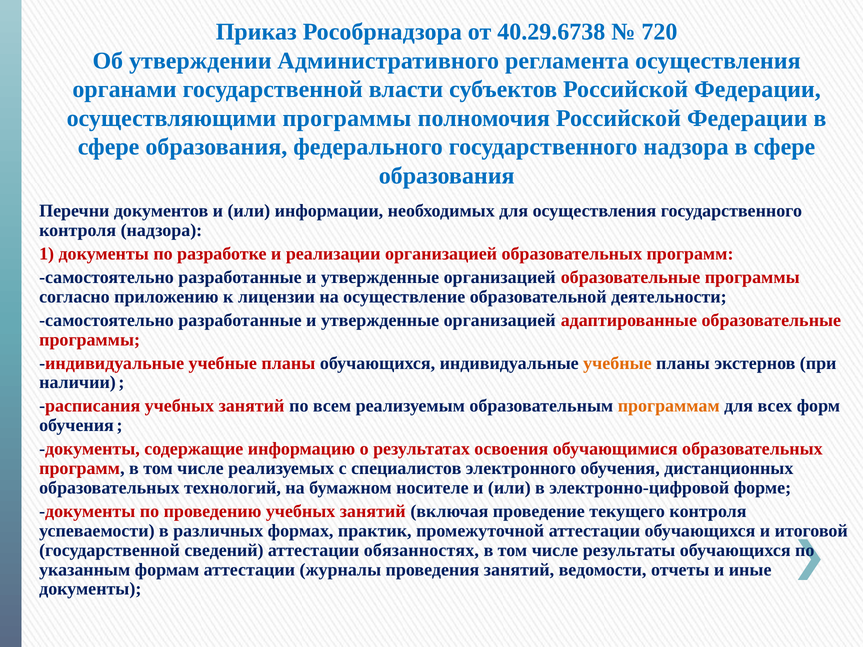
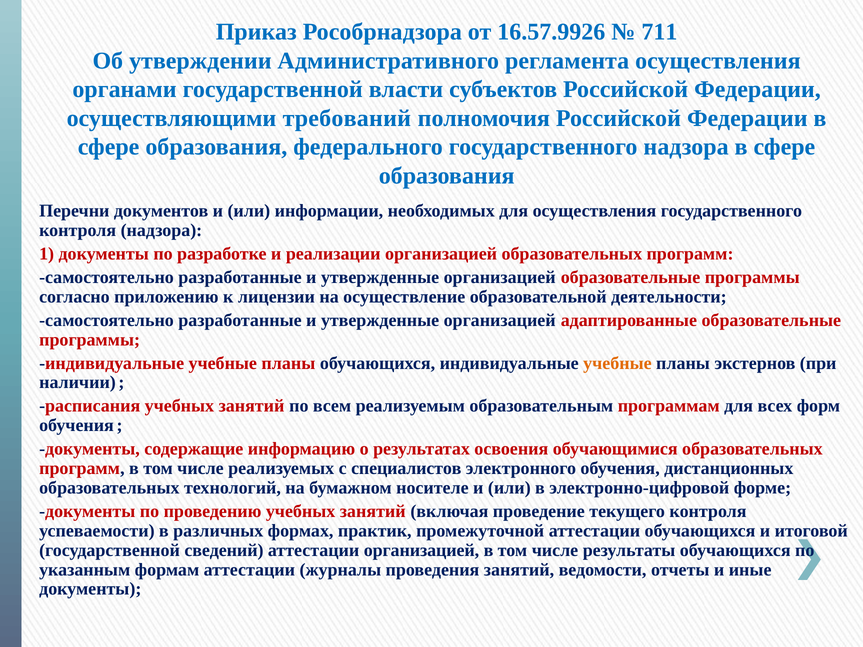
40.29.6738: 40.29.6738 -> 16.57.9926 (551, 32)
720: 720 -> 711 (659, 32)
осуществляющими программы: программы -> требований (347, 118)
программам colour: orange -> red (669, 406)
аттестации обязанностях: обязанностях -> организацией (421, 550)
